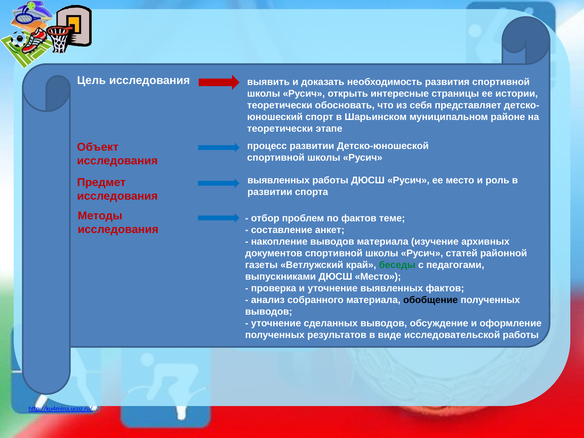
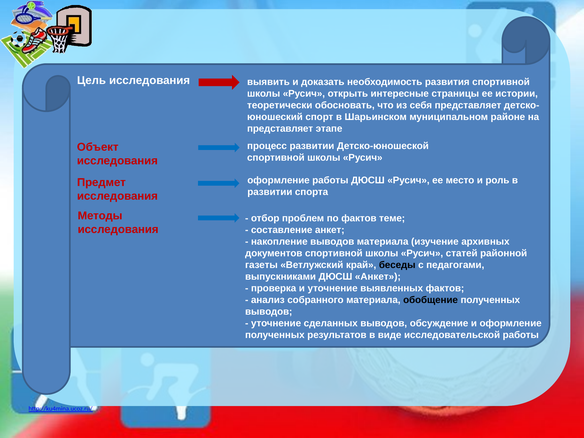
теоретически: теоретически -> представляет (280, 129)
выявленных: выявленных -> оформление (279, 180)
беседы colour: green -> black (397, 265)
ДЮСШ Место: Место -> Анкет (378, 277)
